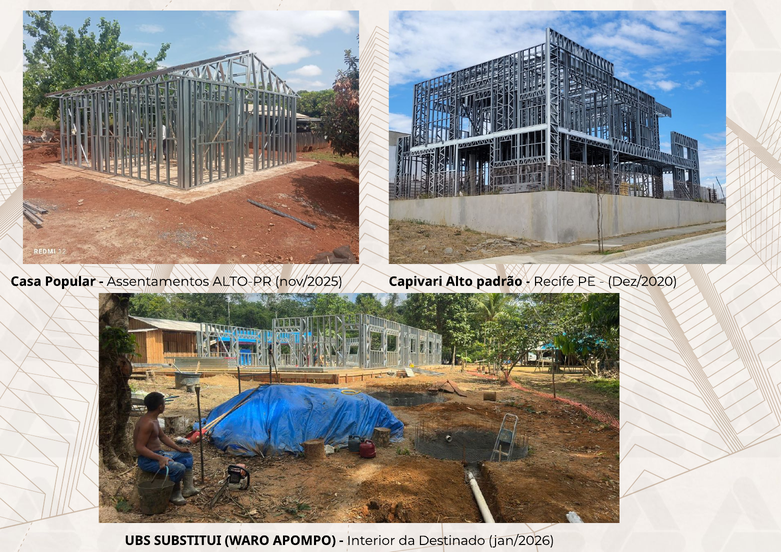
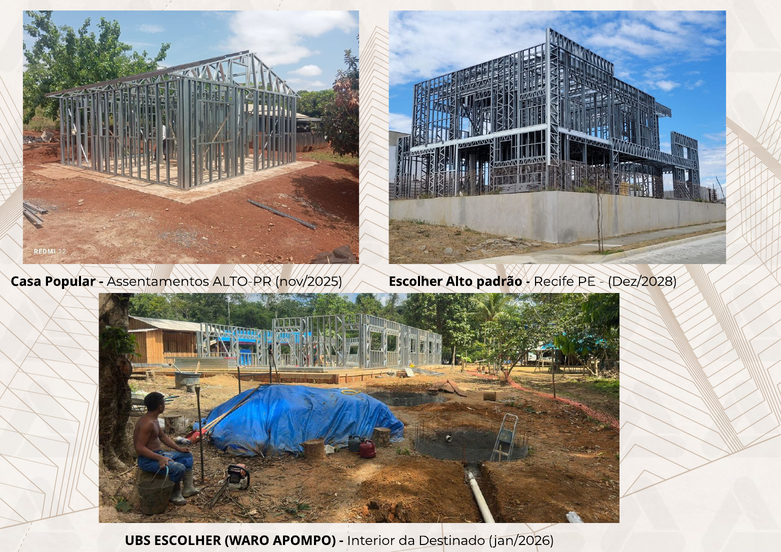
nov/2025 Capivari: Capivari -> Escolher (416, 282)
Dez/2020: Dez/2020 -> Dez/2028 (642, 282)
UBS SUBSTITUI: SUBSTITUI -> ESCOLHER (188, 541)
